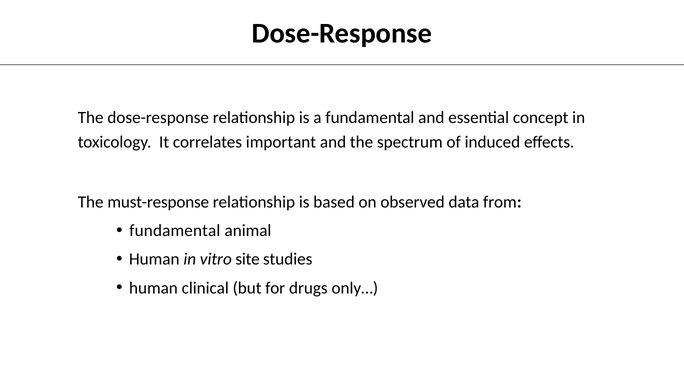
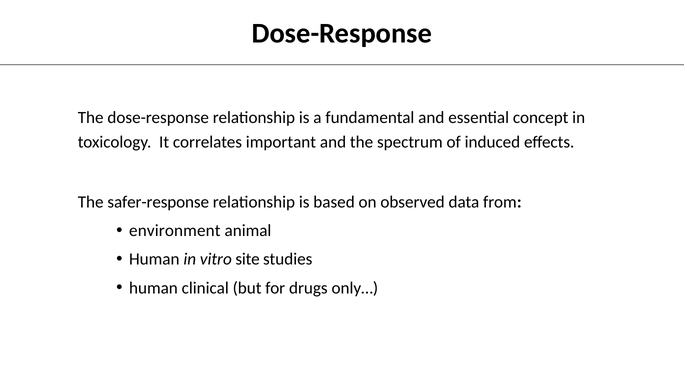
must-response: must-response -> safer-response (158, 202)
fundamental: fundamental -> environment (175, 231)
